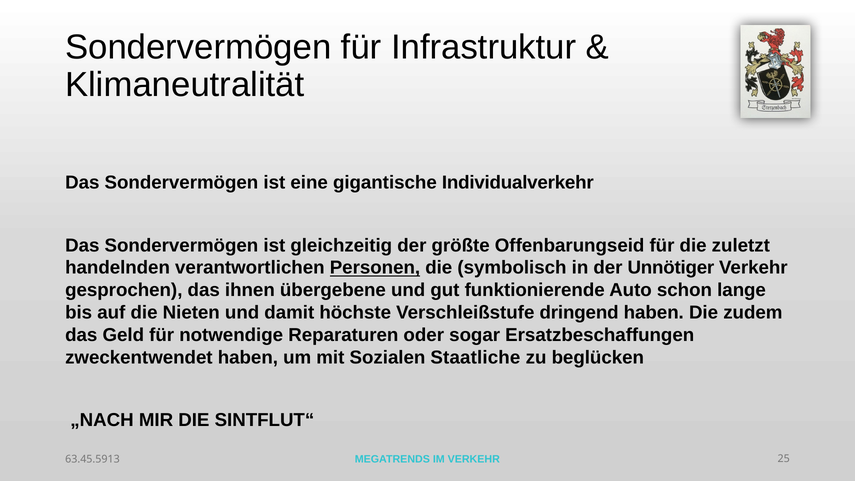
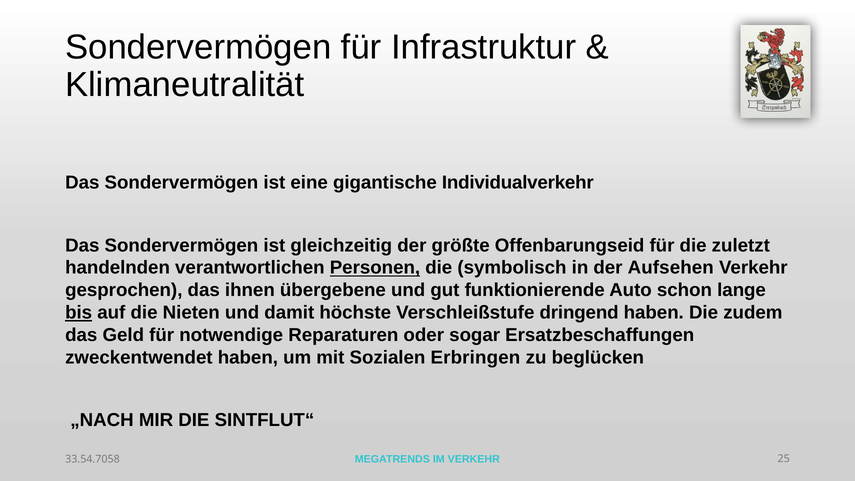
Unnötiger: Unnötiger -> Aufsehen (671, 268)
bis underline: none -> present (79, 313)
Staatliche: Staatliche -> Erbringen (475, 358)
63.45.5913: 63.45.5913 -> 33.54.7058 (92, 459)
